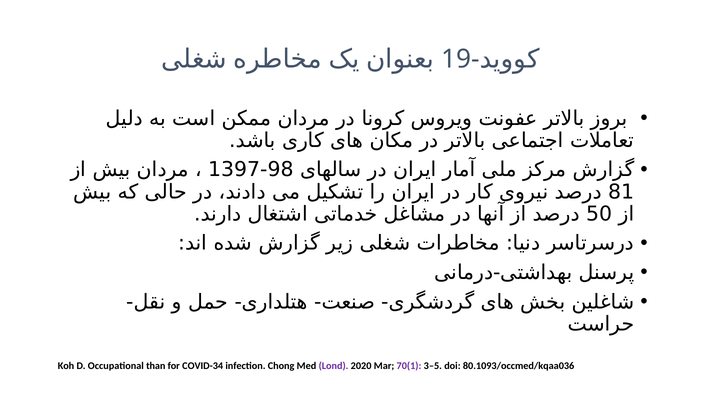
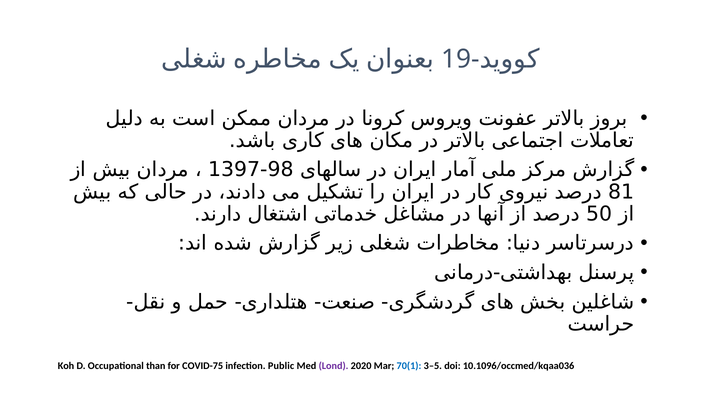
COVID-34: COVID-34 -> COVID-75 (203, 366)
Chong: Chong -> Public (281, 366)
70(1 colour: purple -> blue (409, 366)
80.1093/occmed/kqaa036: 80.1093/occmed/kqaa036 -> 10.1096/occmed/kqaa036 (519, 366)
